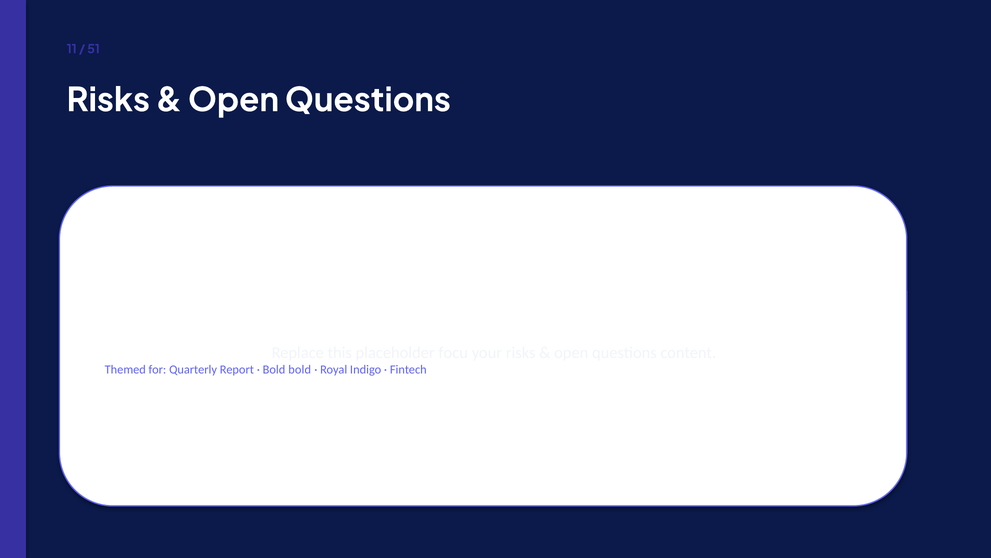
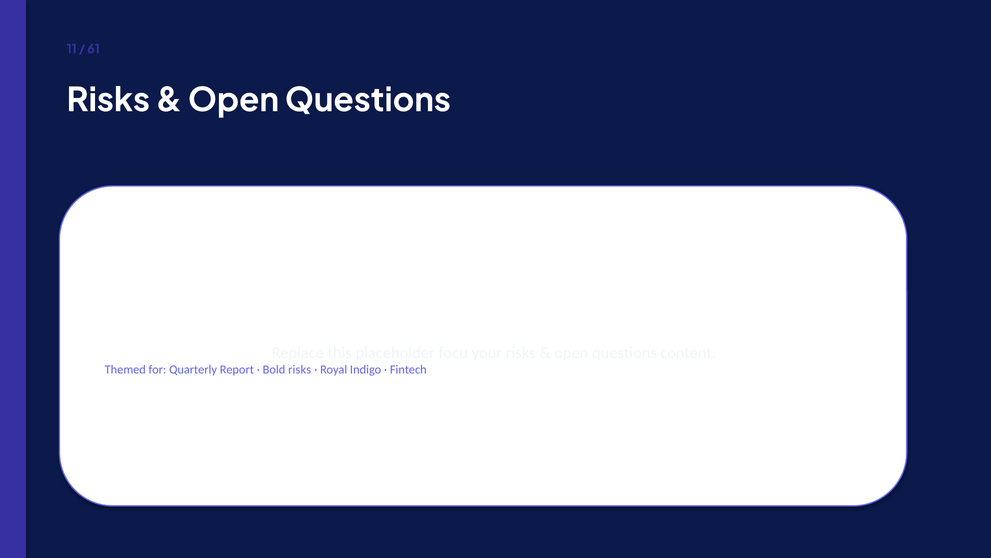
51: 51 -> 61 (94, 49)
Bold bold: bold -> risks (300, 369)
